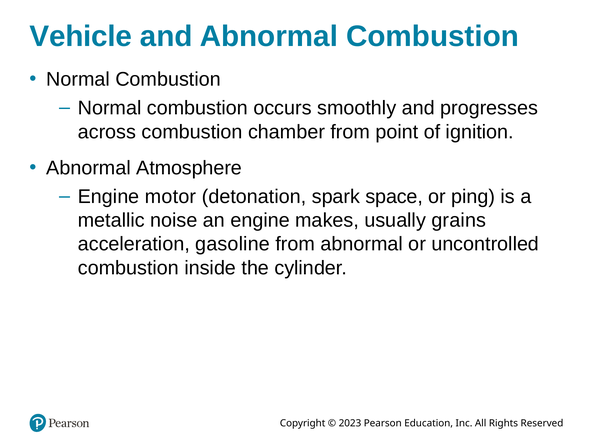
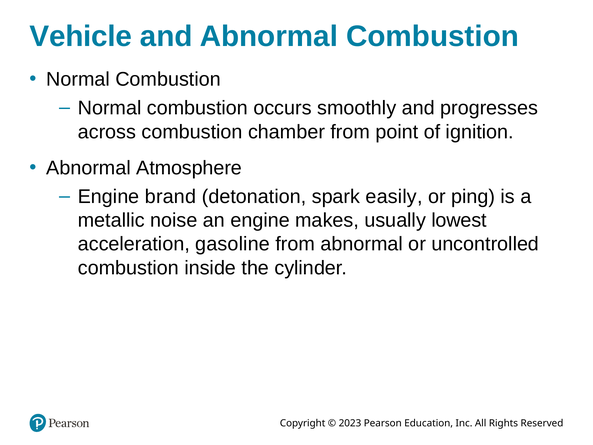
motor: motor -> brand (171, 196)
space: space -> easily (394, 196)
grains: grains -> lowest (459, 220)
